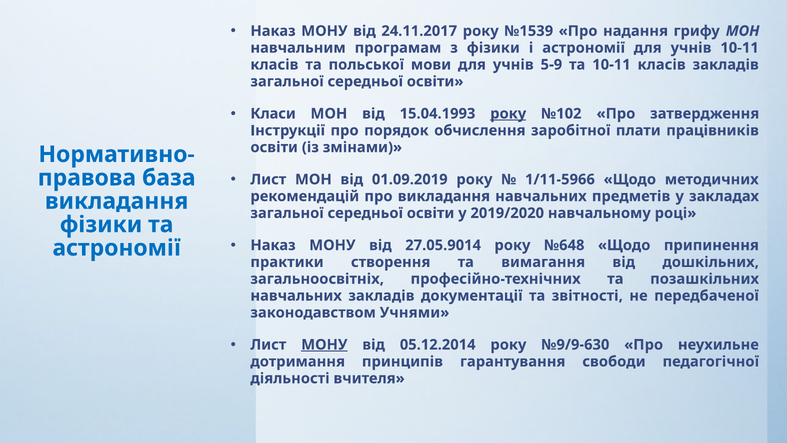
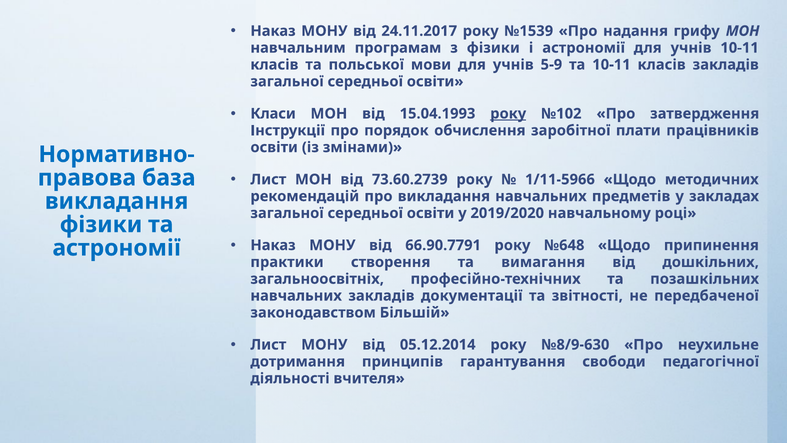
01.09.2019: 01.09.2019 -> 73.60.2739 (410, 179)
27.05.9014: 27.05.9014 -> 66.90.7791 (443, 245)
Учнями: Учнями -> Більшій (415, 312)
МОНУ underline: present -> none (324, 345)
№9/9-630: №9/9-630 -> №8/9-630 (575, 345)
